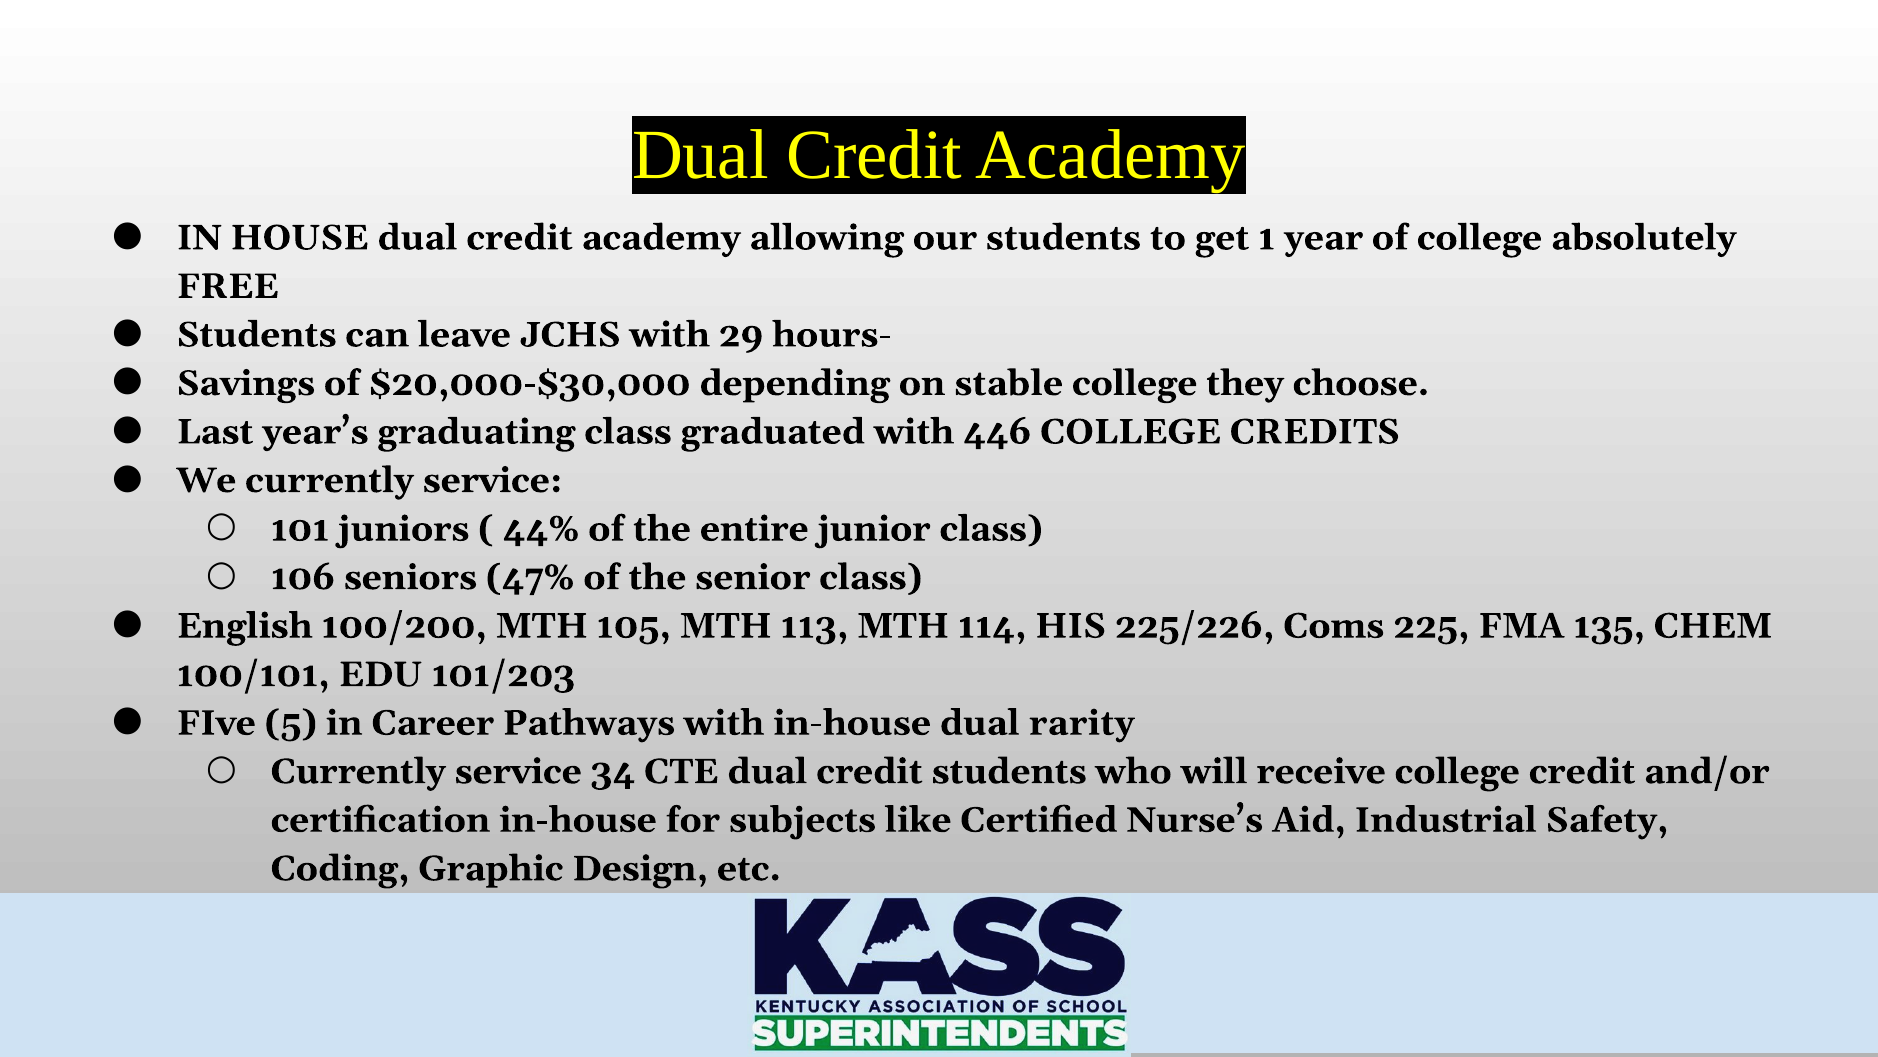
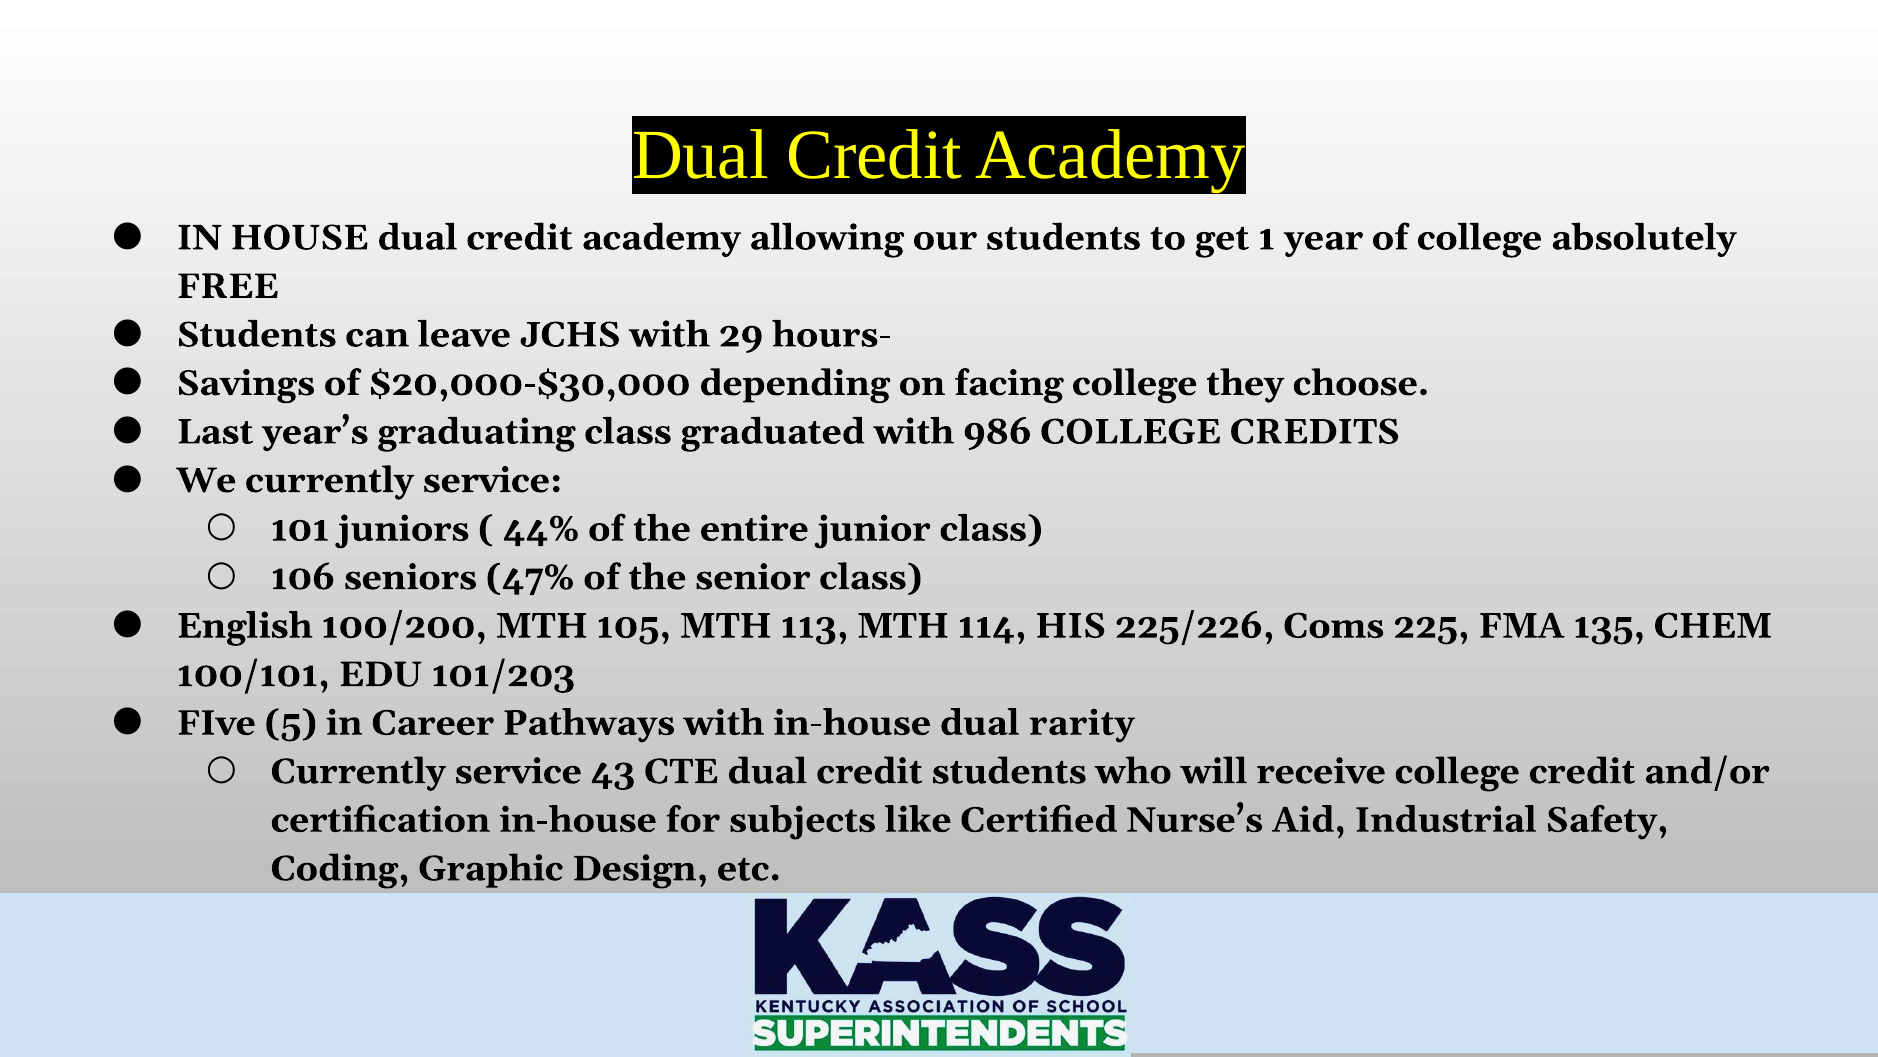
stable: stable -> facing (1009, 383)
446: 446 -> 986 (997, 432)
34: 34 -> 43 (613, 771)
